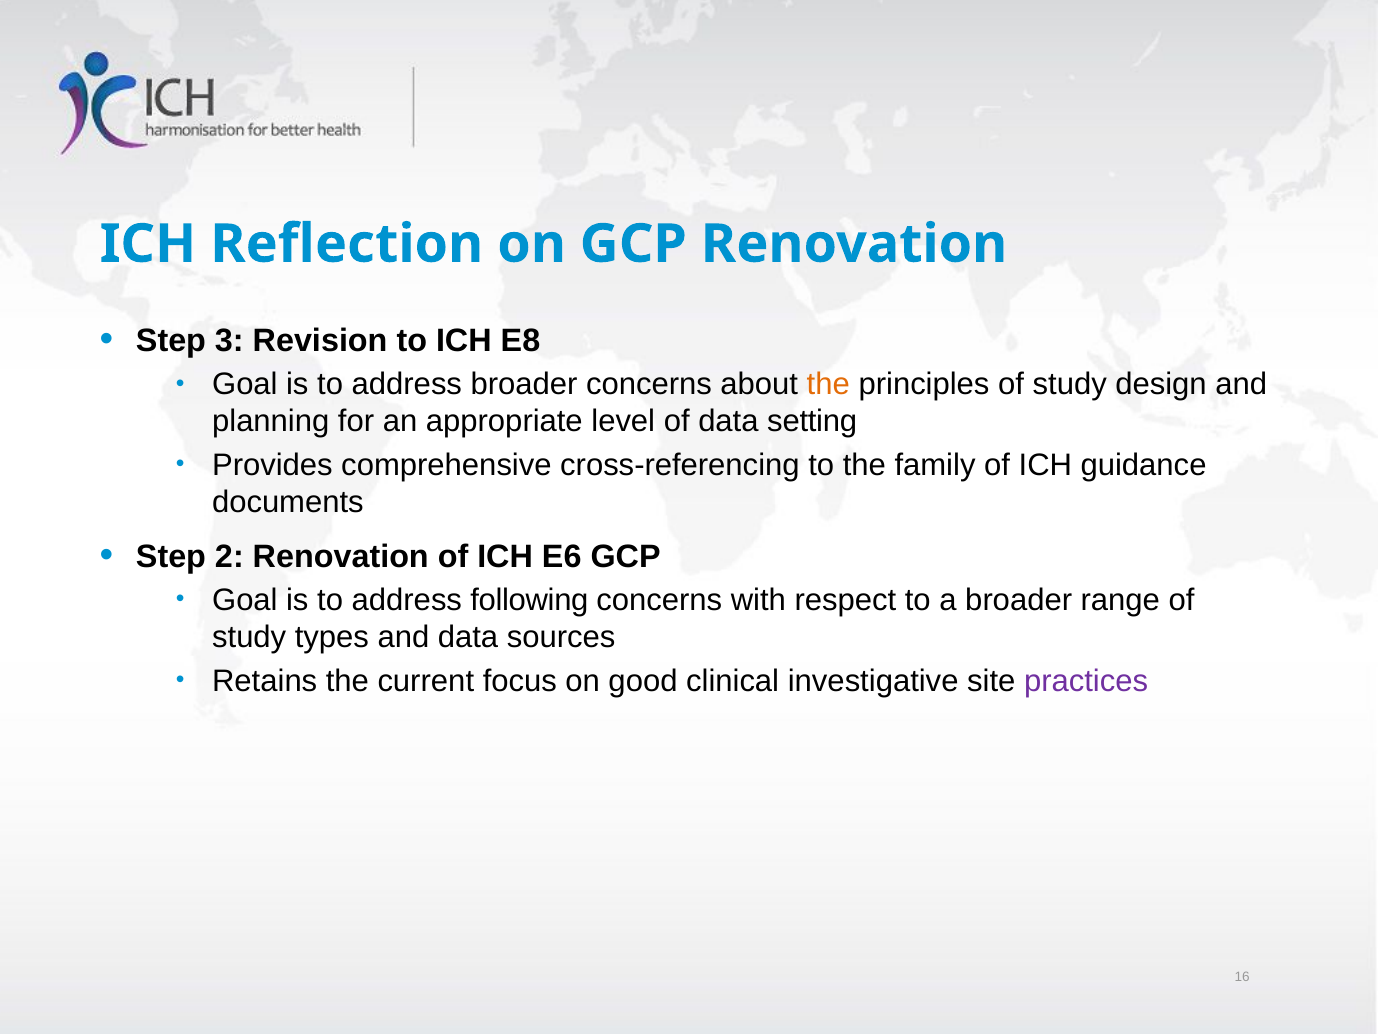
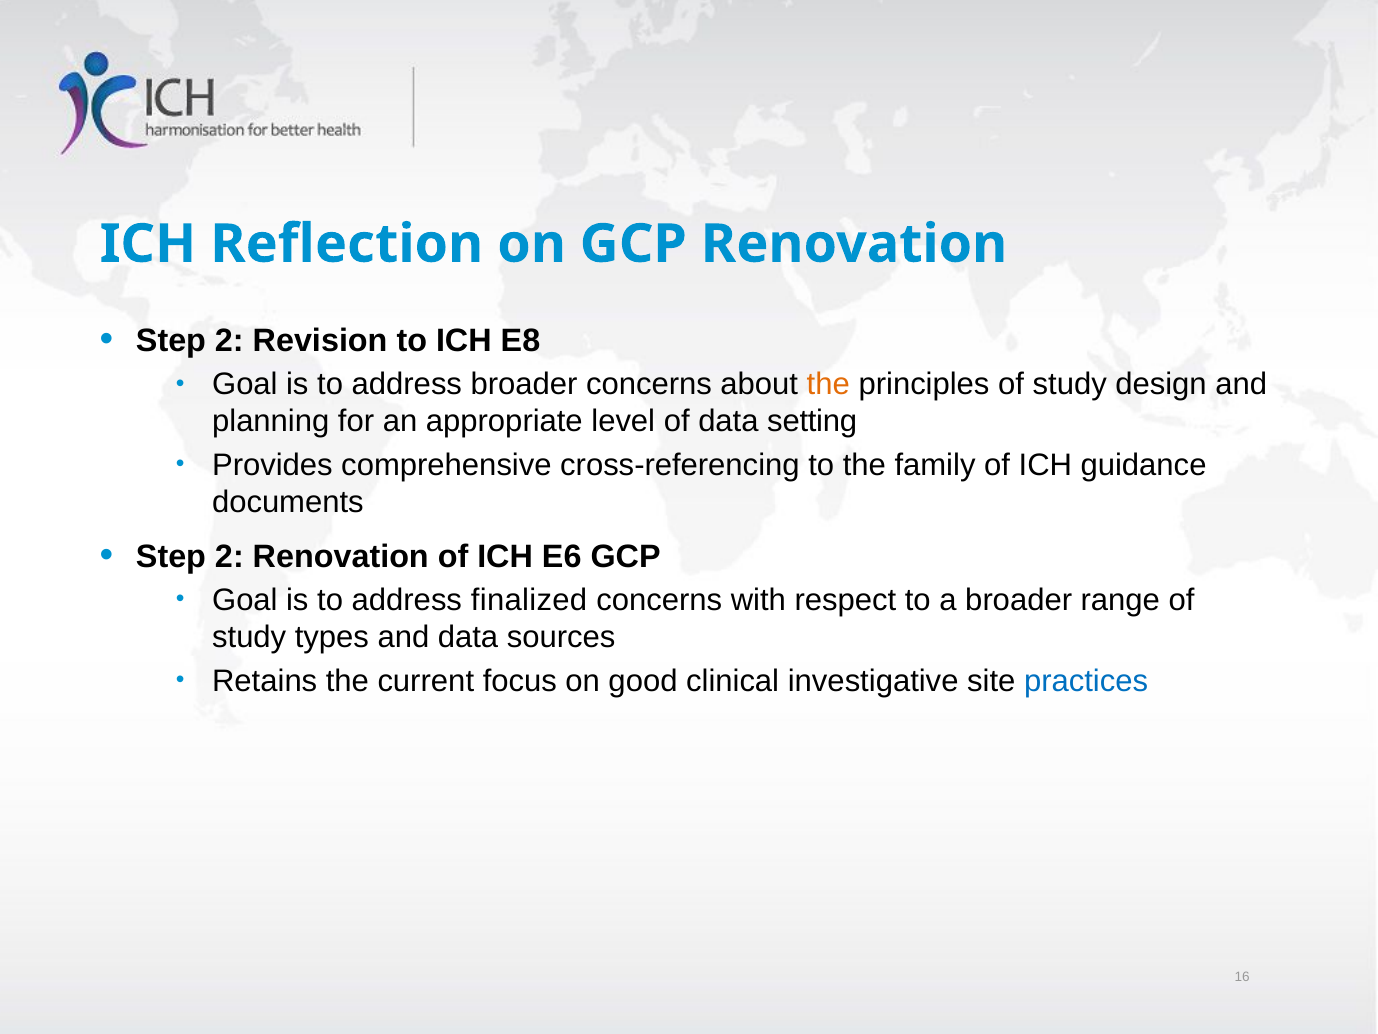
3: 3 -> 2 (229, 340)
following: following -> finalized (529, 600)
practices colour: purple -> blue (1086, 680)
